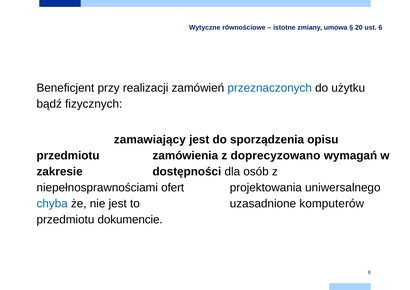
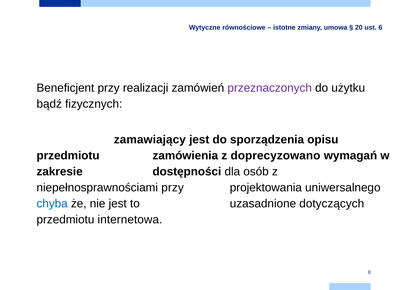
przeznaczonych colour: blue -> purple (270, 88)
niepełnosprawnościami ofert: ofert -> przy (173, 188)
komputerów: komputerów -> dotyczących (332, 204)
dokumencie: dokumencie -> internetowa (130, 220)
